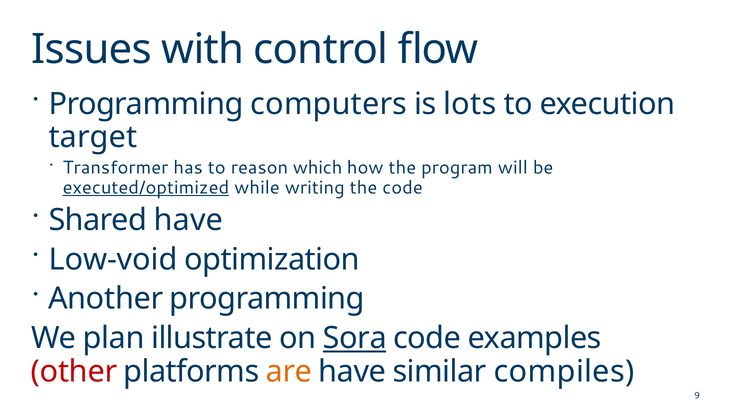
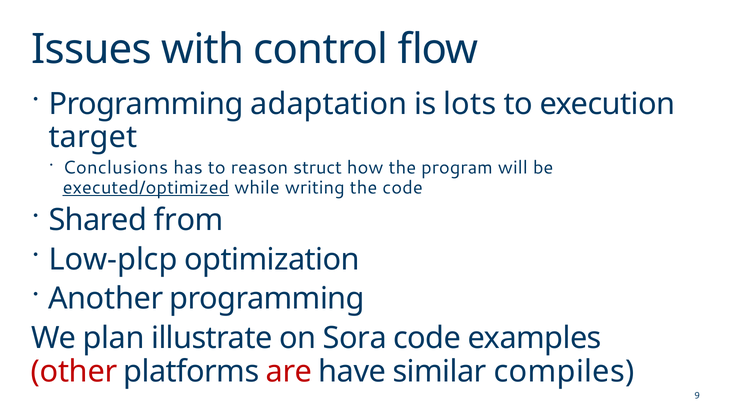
computers: computers -> adaptation (329, 104)
Transformer: Transformer -> Conclusions (115, 167)
which: which -> struct (318, 167)
Shared have: have -> from (189, 220)
Low-void: Low-void -> Low-plcp (113, 259)
Sora underline: present -> none (355, 338)
are colour: orange -> red (289, 371)
